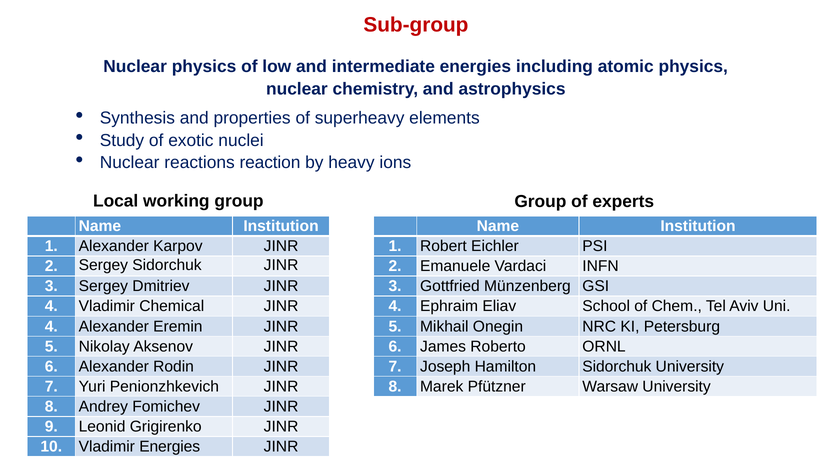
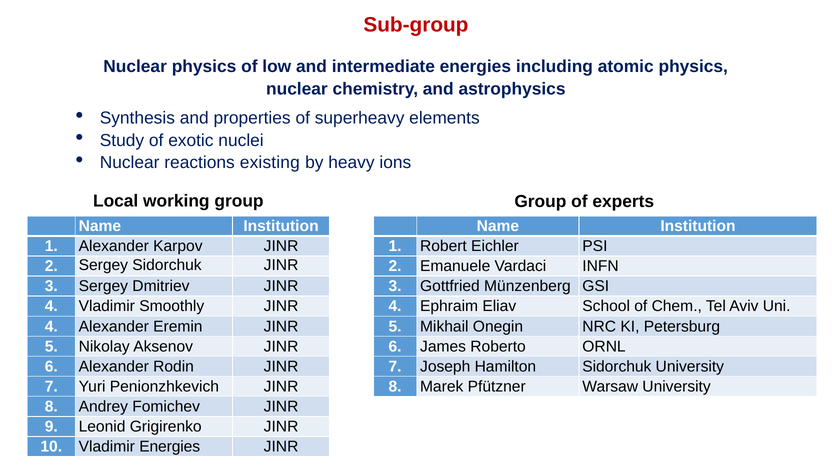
reaction: reaction -> existing (270, 163)
Chemical: Chemical -> Smoothly (172, 306)
